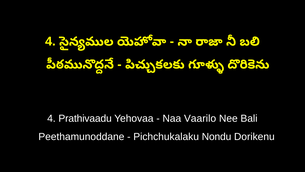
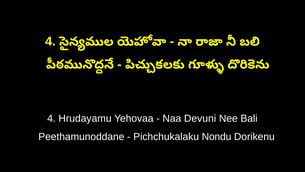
Prathivaadu: Prathivaadu -> Hrudayamu (85, 118)
Vaarilo: Vaarilo -> Devuni (200, 118)
